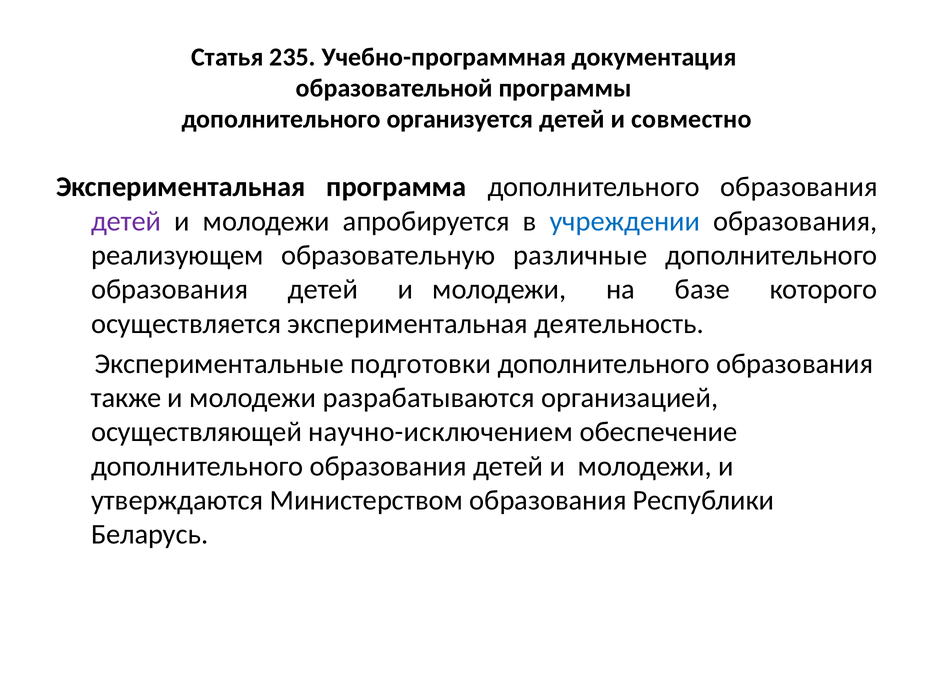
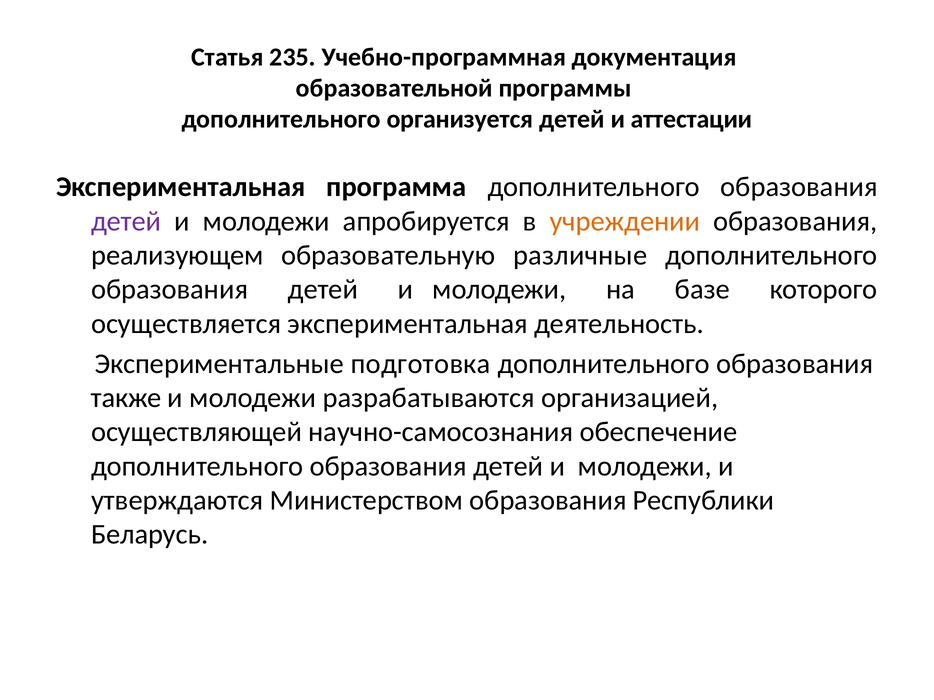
совместно: совместно -> аттестации (692, 119)
учреждении colour: blue -> orange (625, 221)
подготовки: подготовки -> подготовка (421, 364)
научно-исключением: научно-исключением -> научно-самосознания (441, 432)
